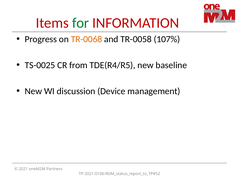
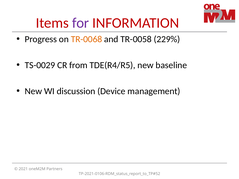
for colour: green -> purple (81, 23)
107%: 107% -> 229% (167, 39)
TS-0025: TS-0025 -> TS-0029 (40, 65)
